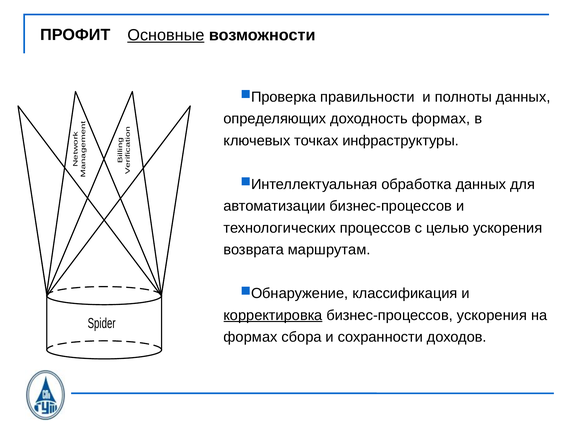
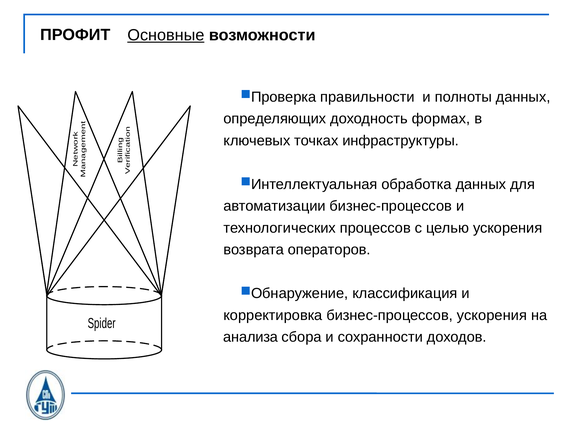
маршрутам: маршрутам -> операторов (329, 250)
корректировка underline: present -> none (273, 316)
формах: формах -> анализа (251, 337)
